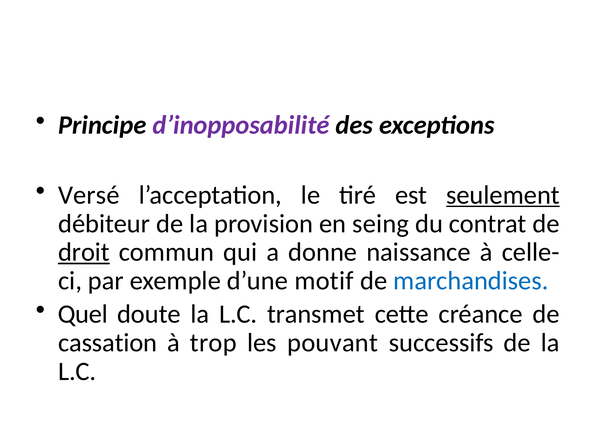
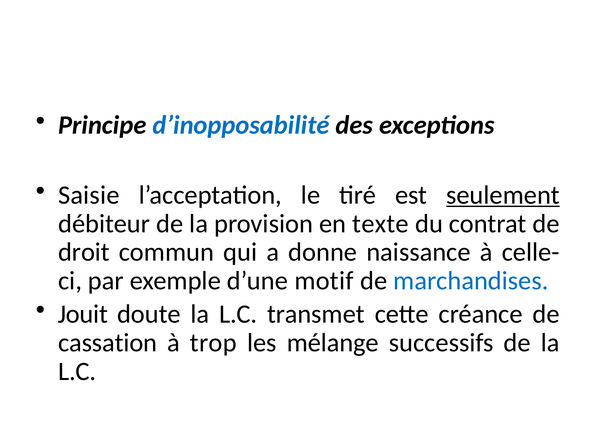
d’inopposabilité colour: purple -> blue (241, 125)
Versé: Versé -> Saisie (89, 195)
seing: seing -> texte (381, 224)
droit underline: present -> none (84, 252)
Quel: Quel -> Jouit (83, 314)
pouvant: pouvant -> mélange (333, 343)
